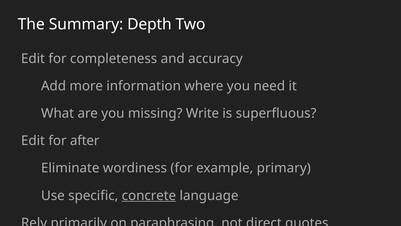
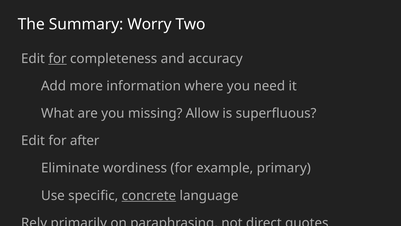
Depth: Depth -> Worry (149, 24)
for underline: none -> present (58, 59)
Write: Write -> Allow (202, 113)
